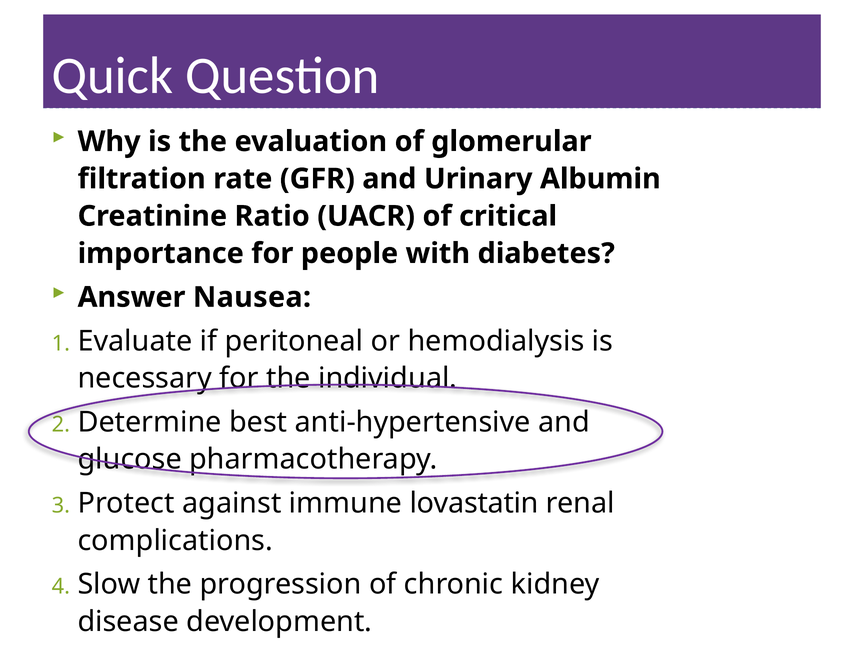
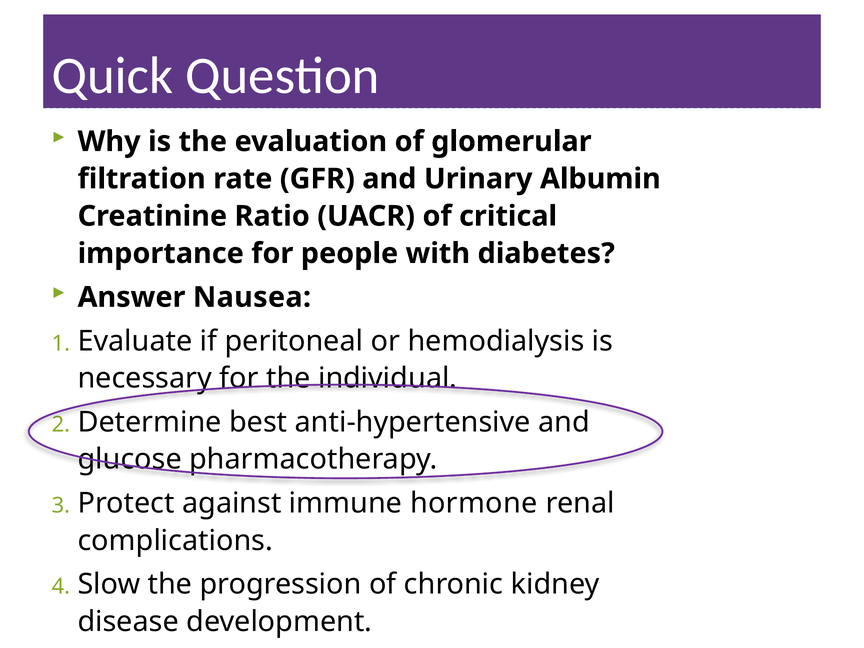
lovastatin: lovastatin -> hormone (474, 503)
